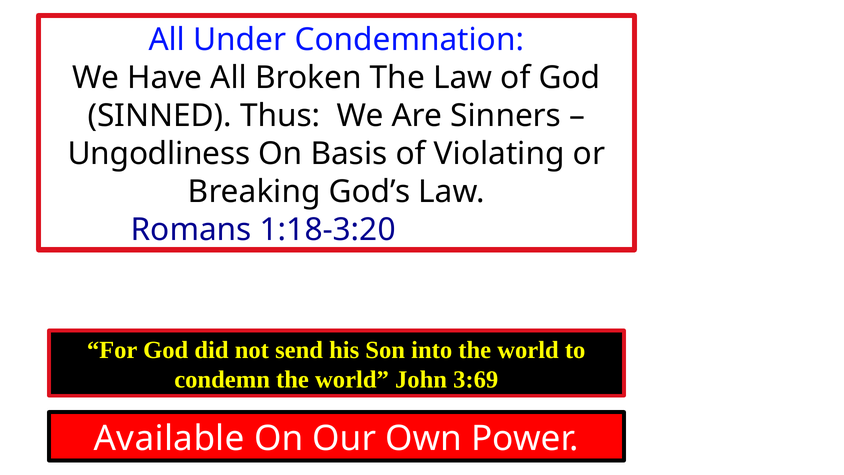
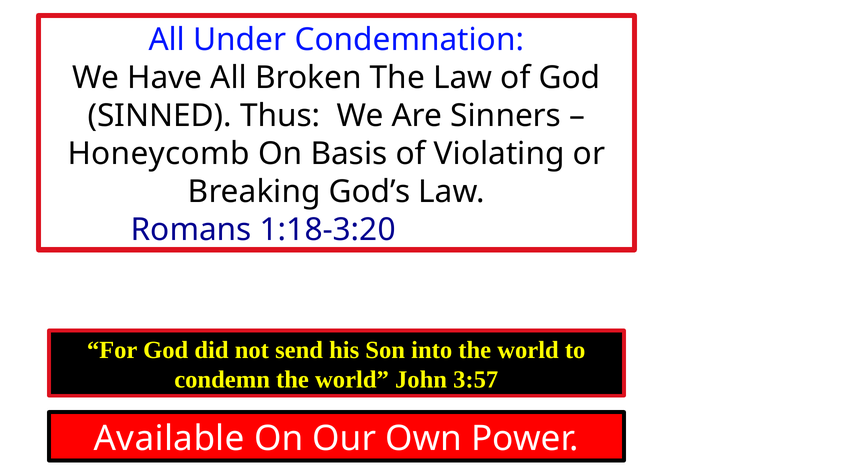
Ungodliness: Ungodliness -> Honeycomb (159, 154)
3:69: 3:69 -> 3:57 (476, 379)
